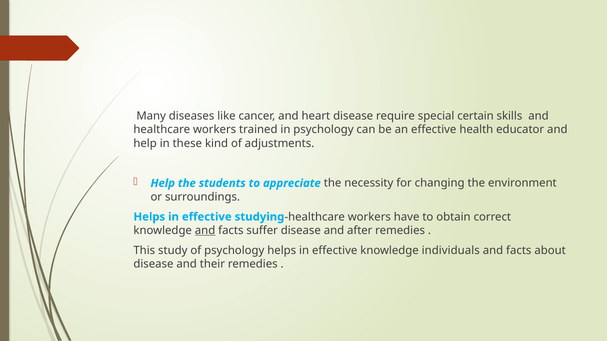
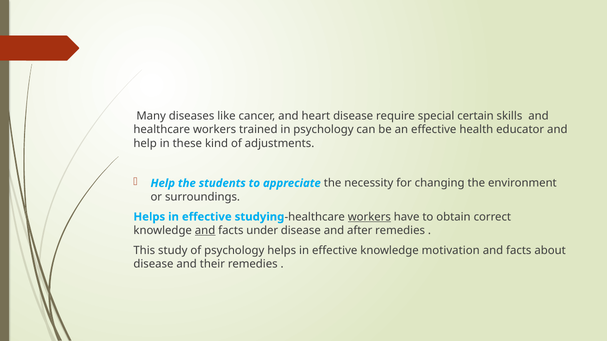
workers underline: none -> present (369, 217)
suffer: suffer -> under (262, 231)
individuals: individuals -> motivation (451, 251)
